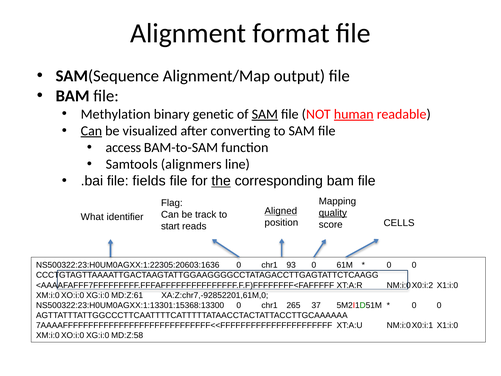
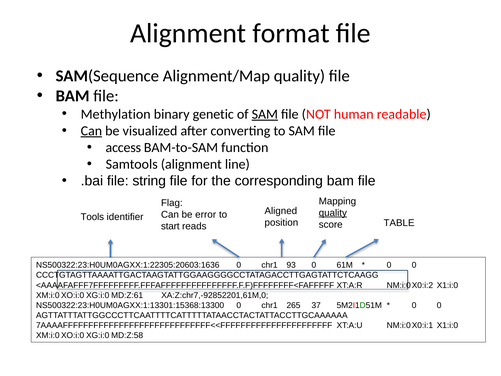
Alignment/Map output: output -> quality (299, 76)
human underline: present -> none (354, 114)
Samtools alignmers: alignmers -> alignment (191, 164)
fields: fields -> string (149, 181)
the underline: present -> none (221, 181)
Aligned underline: present -> none (281, 211)
track: track -> error (206, 214)
What: What -> Tools (92, 217)
CELLS: CELLS -> TABLE (399, 223)
